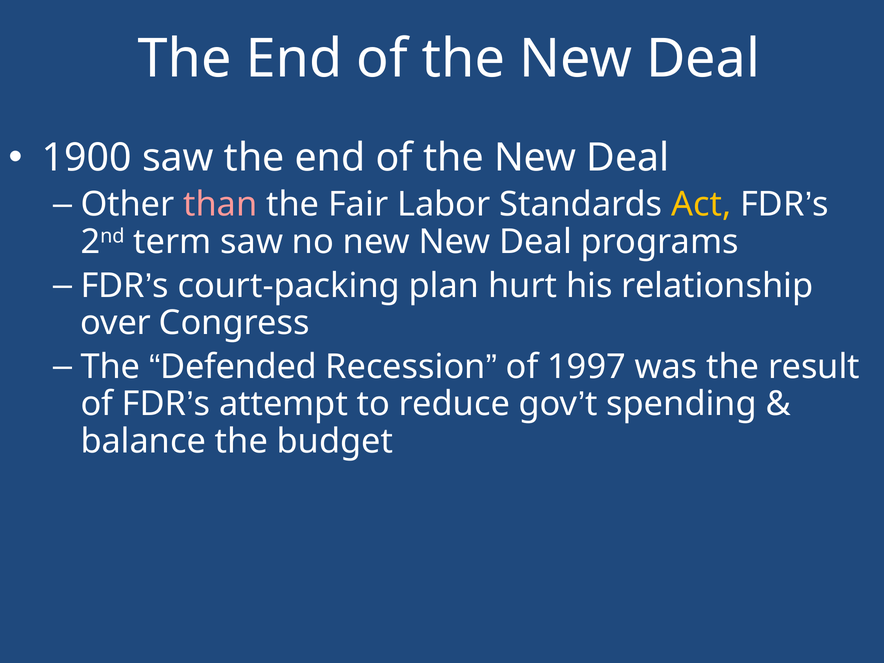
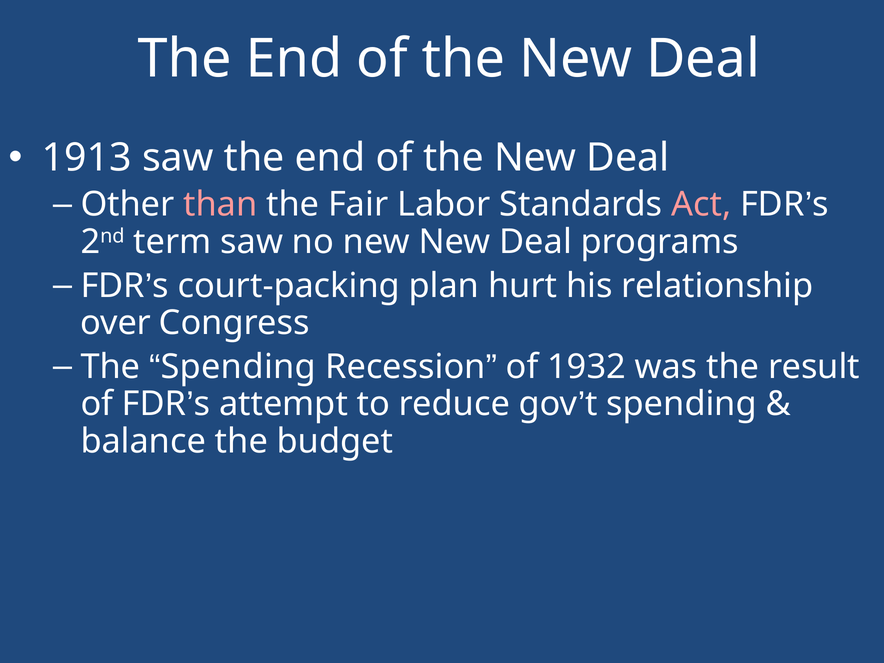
1900: 1900 -> 1913 (87, 158)
Act colour: yellow -> pink (701, 205)
Defended: Defended -> Spending (238, 367)
1997: 1997 -> 1932 (587, 367)
